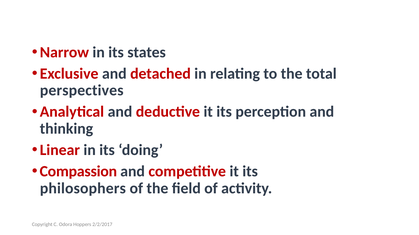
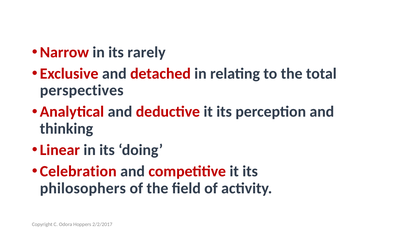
states: states -> rarely (146, 52)
Compassion: Compassion -> Celebration (78, 172)
